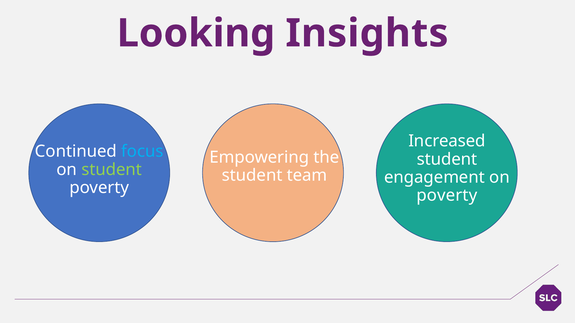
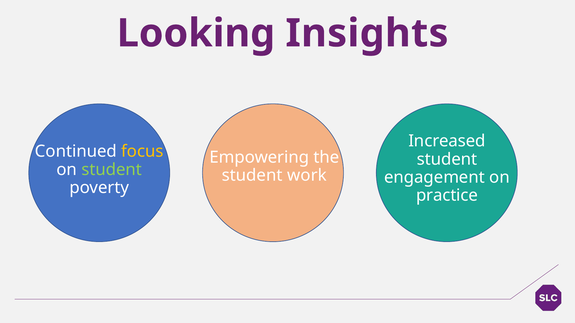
focus colour: light blue -> yellow (142, 152)
team: team -> work (307, 176)
poverty: poverty -> practice (447, 196)
